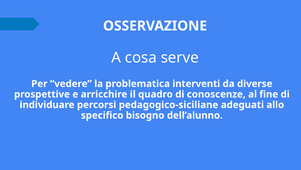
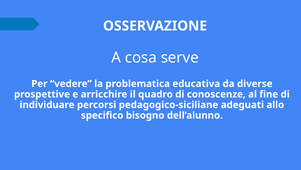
interventi: interventi -> educativa (196, 83)
